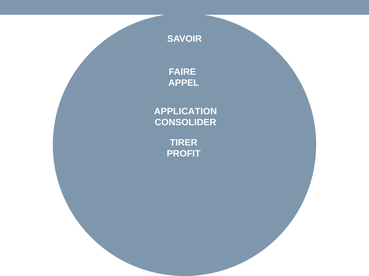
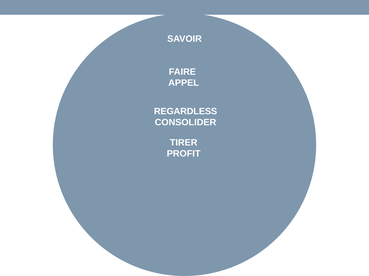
APPLICATION: APPLICATION -> REGARDLESS (186, 112)
